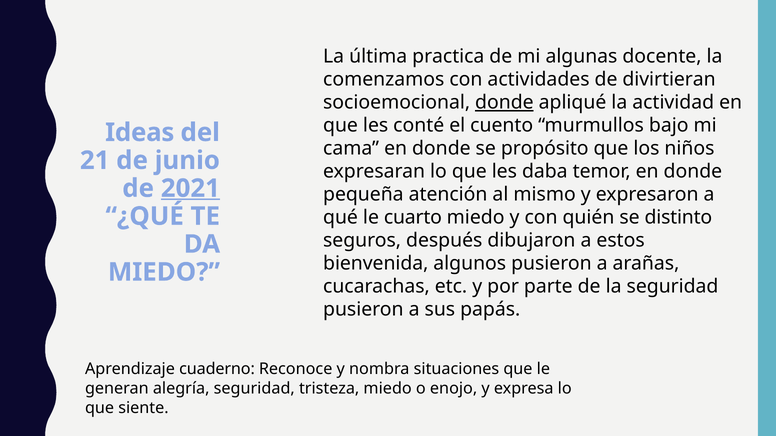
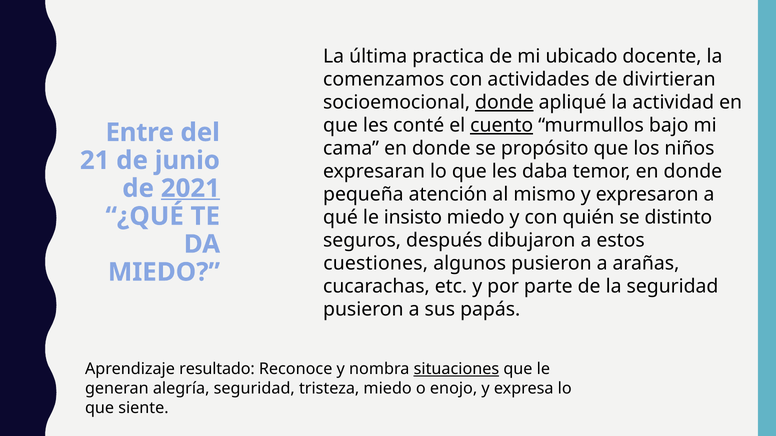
algunas: algunas -> ubicado (582, 56)
cuento underline: none -> present (502, 126)
Ideas: Ideas -> Entre (140, 133)
cuarto: cuarto -> insisto (413, 218)
bienvenida: bienvenida -> cuestiones (376, 264)
cuaderno: cuaderno -> resultado (217, 369)
situaciones underline: none -> present (456, 369)
